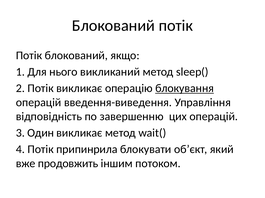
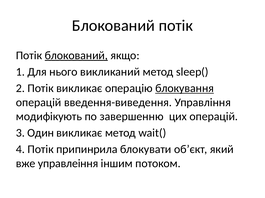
блокований underline: none -> present (76, 56)
відповідність: відповідність -> модифікують (49, 117)
продовжить: продовжить -> управлеіння (68, 164)
